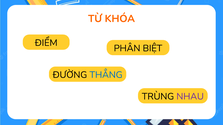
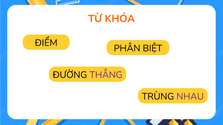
THẲNG colour: blue -> purple (106, 75)
